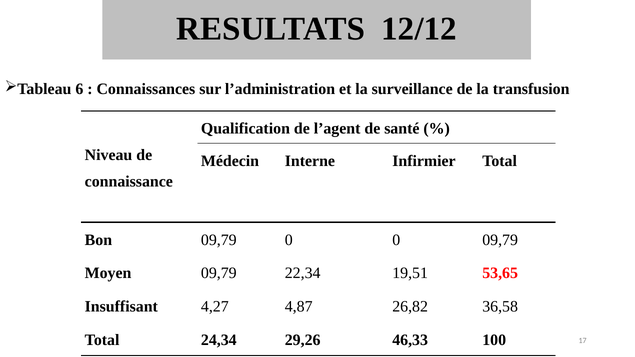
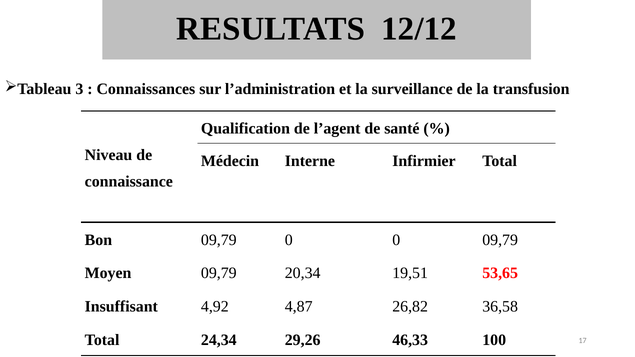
6: 6 -> 3 (79, 89)
22,34: 22,34 -> 20,34 (303, 273)
4,27: 4,27 -> 4,92 (215, 307)
